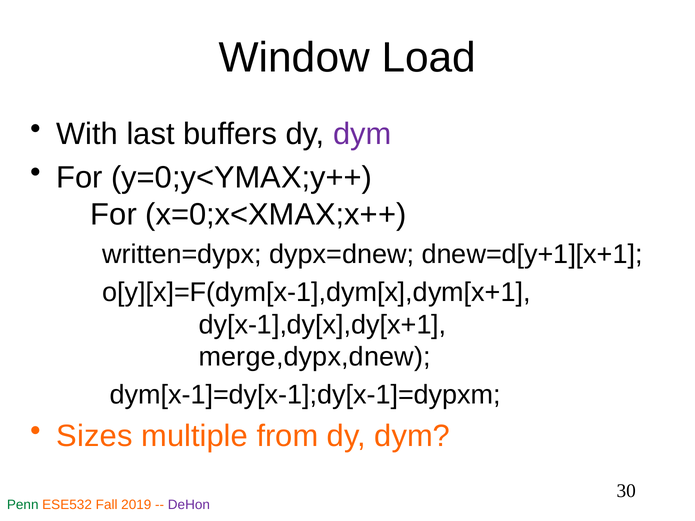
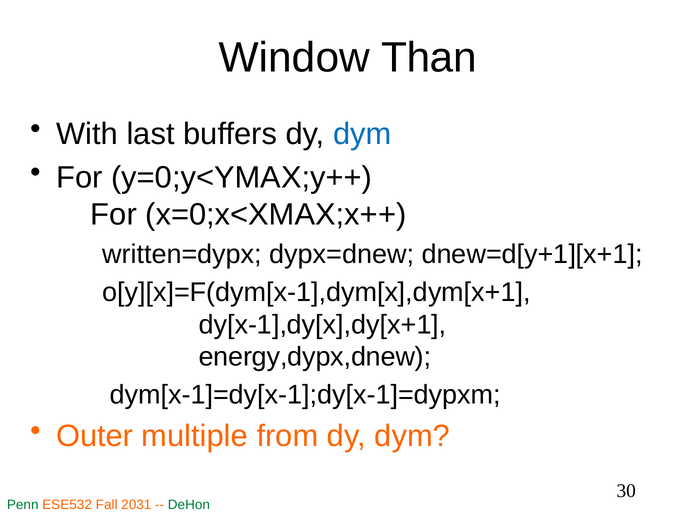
Load: Load -> Than (429, 58)
dym colour: purple -> blue (362, 134)
merge,dypx,dnew: merge,dypx,dnew -> energy,dypx,dnew (315, 357)
Sizes: Sizes -> Outer (95, 436)
2019: 2019 -> 2031 (136, 505)
DeHon colour: purple -> green (189, 505)
